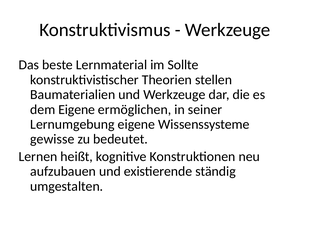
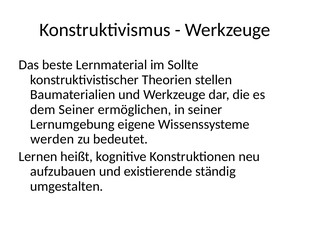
dem Eigene: Eigene -> Seiner (77, 110)
gewisse: gewisse -> werden (52, 139)
